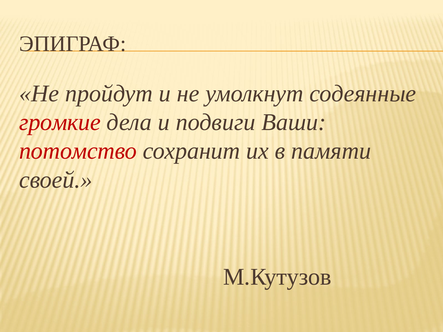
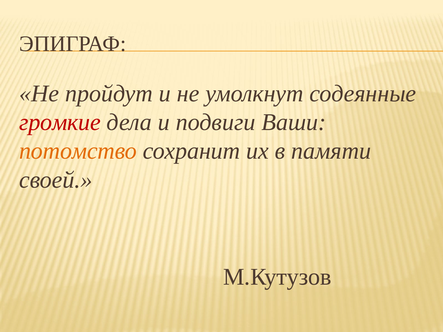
потомство colour: red -> orange (78, 151)
